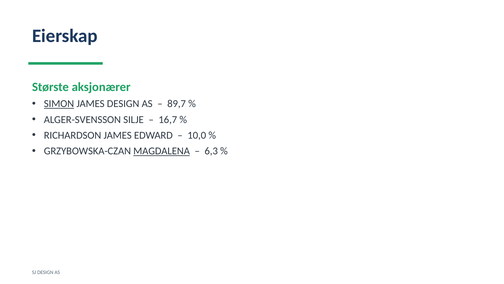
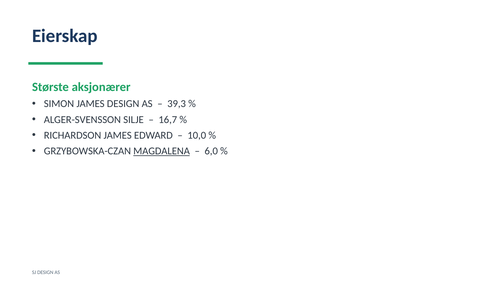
SIMON underline: present -> none (59, 104)
89,7: 89,7 -> 39,3 (177, 104)
6,3: 6,3 -> 6,0 (211, 151)
